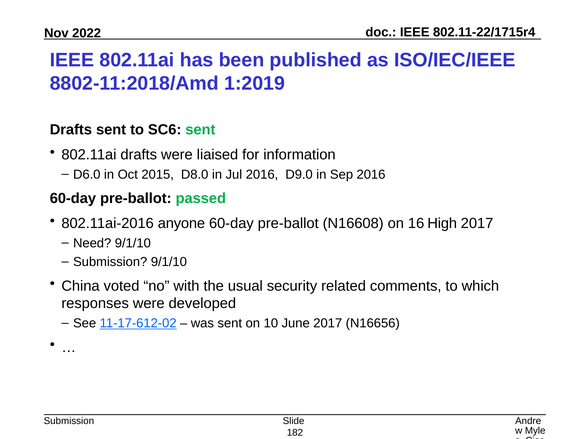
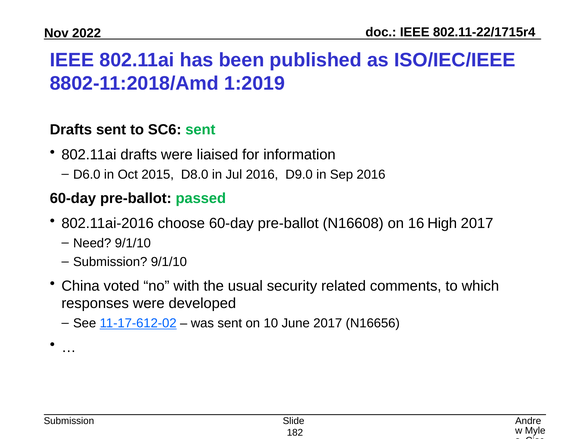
anyone: anyone -> choose (181, 223)
